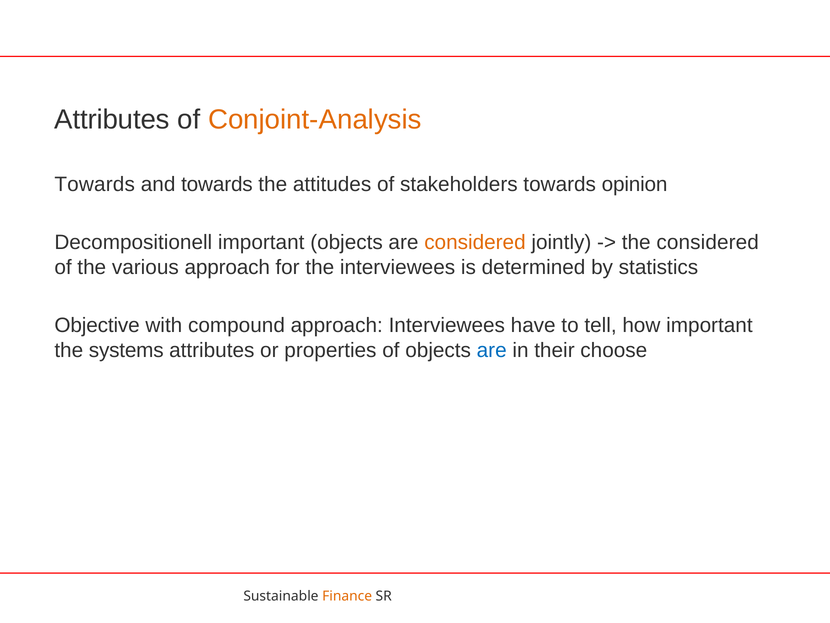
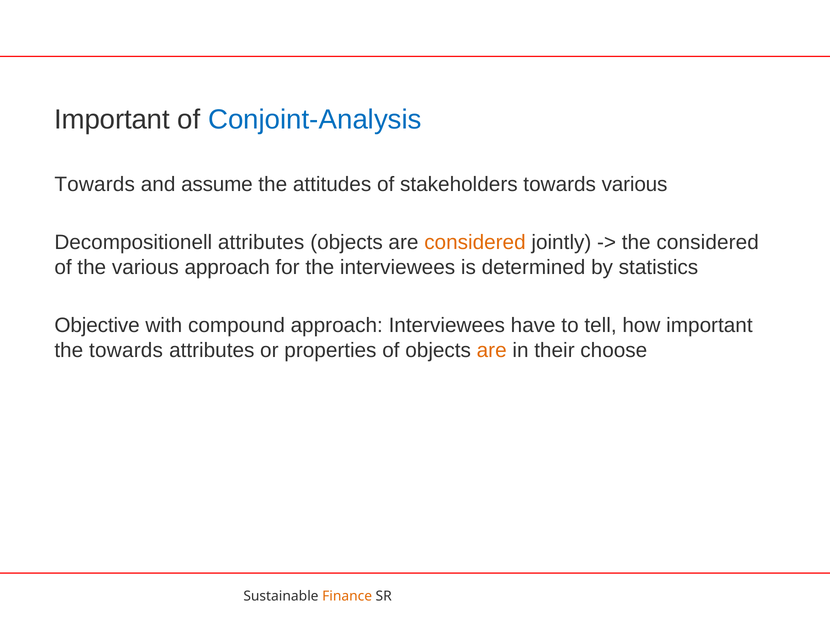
Attributes: Attributes -> Important (112, 119)
Conjoint-Analysis colour: orange -> blue (315, 119)
and towards: towards -> assume (217, 184)
towards opinion: opinion -> various (635, 184)
Decompositionell important: important -> attributes (261, 242)
the systems: systems -> towards (126, 350)
are colour: blue -> orange (492, 350)
